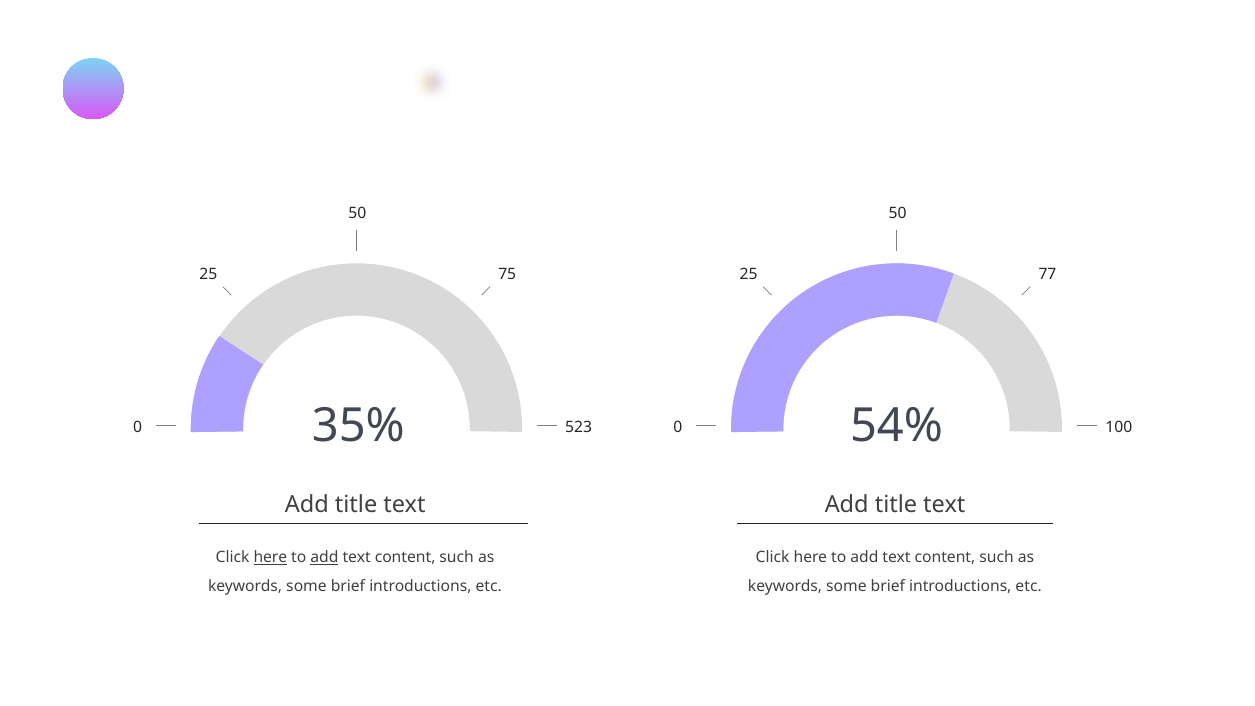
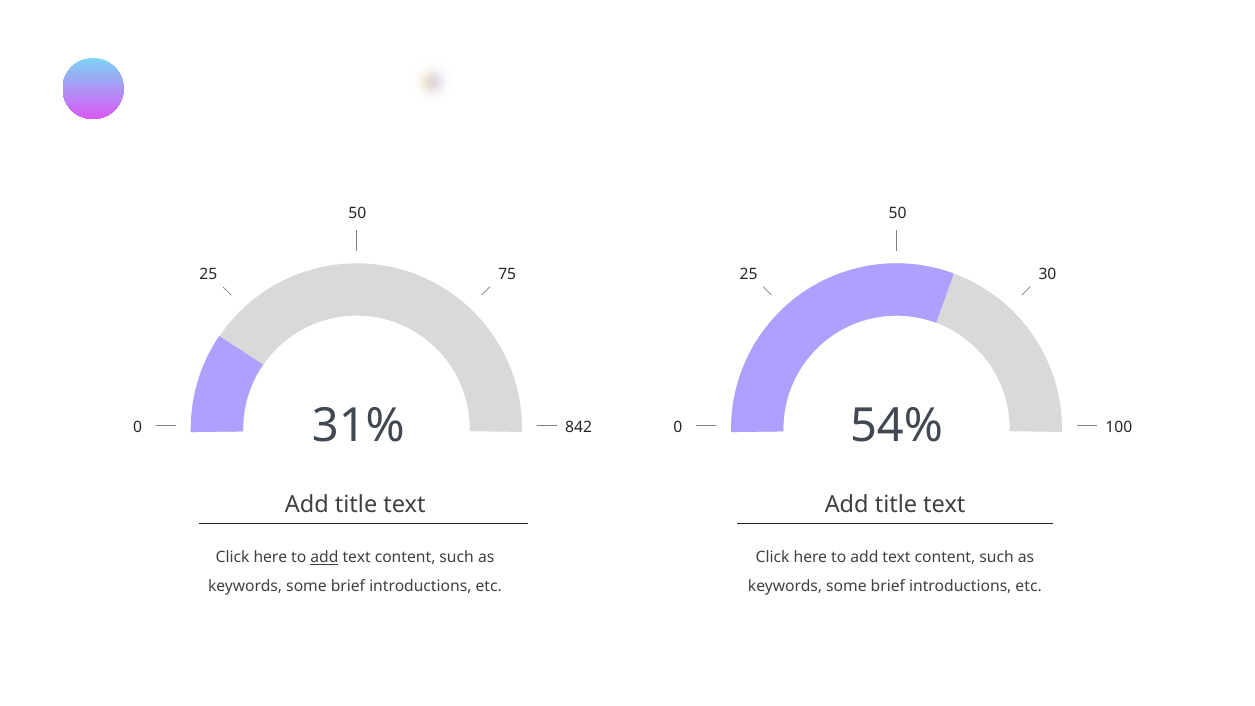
77: 77 -> 30 (1047, 274)
35%: 35% -> 31% (358, 425)
523: 523 -> 842 (579, 427)
here underline: present -> none (270, 558)
